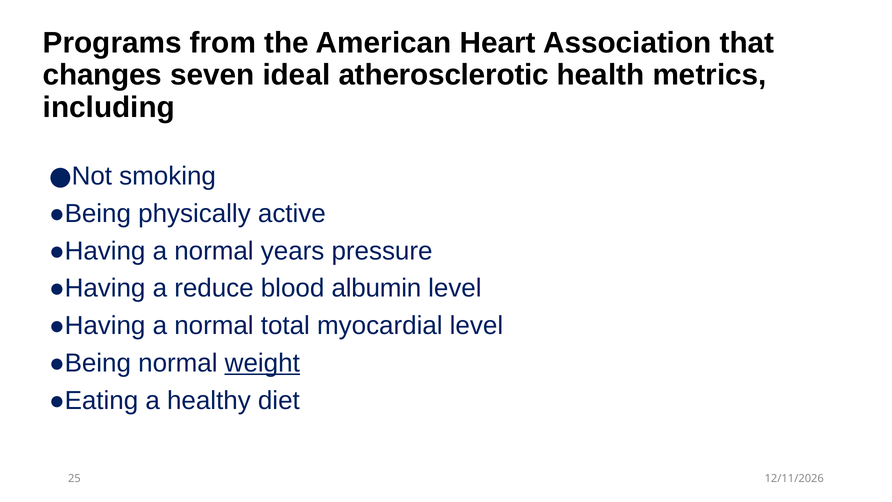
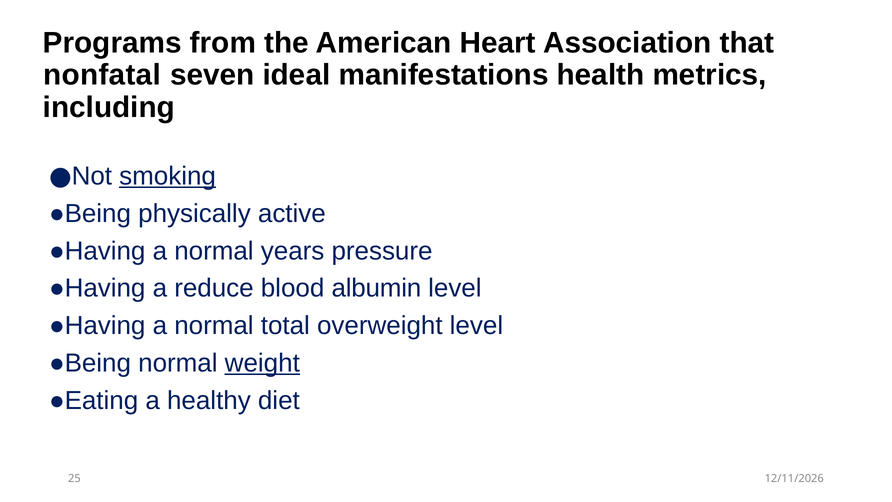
changes: changes -> nonfatal (102, 75)
atherosclerotic: atherosclerotic -> manifestations (444, 75)
smoking underline: none -> present (168, 176)
myocardial: myocardial -> overweight (380, 326)
